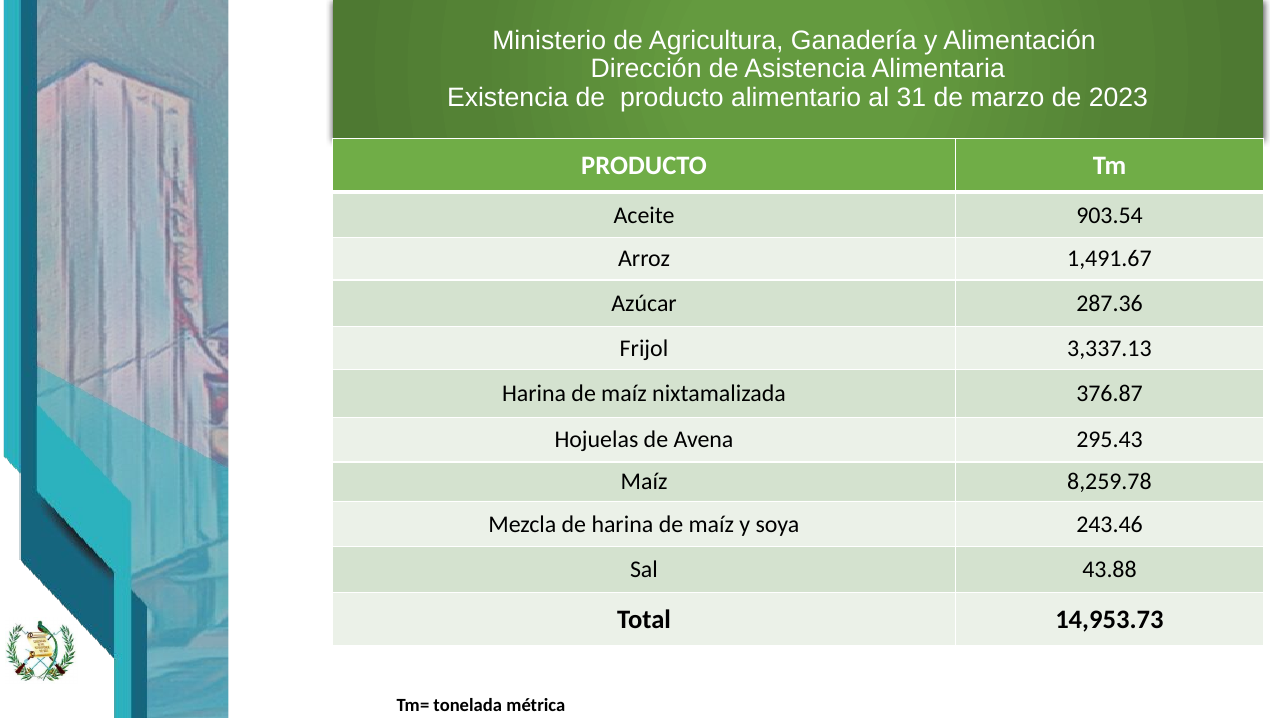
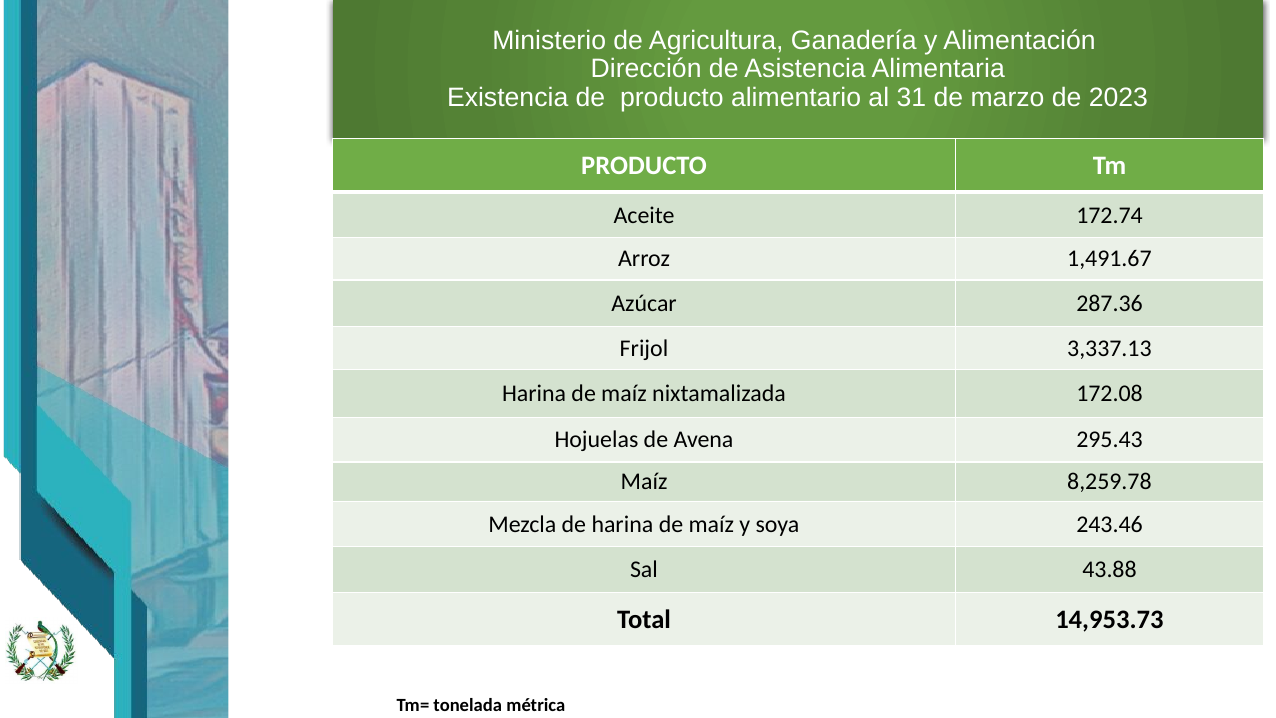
903.54: 903.54 -> 172.74 (1110, 215)
376.87: 376.87 -> 172.08 (1110, 394)
